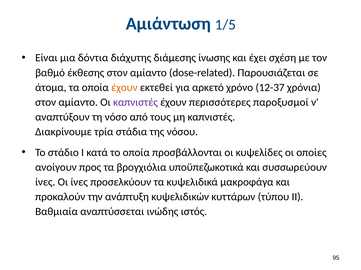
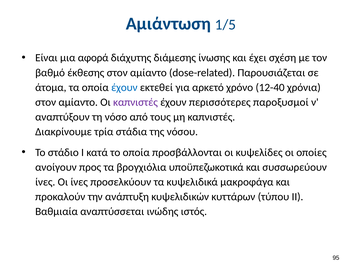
δόντια: δόντια -> αφορά (93, 58)
έχουν colour: orange -> blue (124, 88)
12-37: 12-37 -> 12-40 (270, 88)
